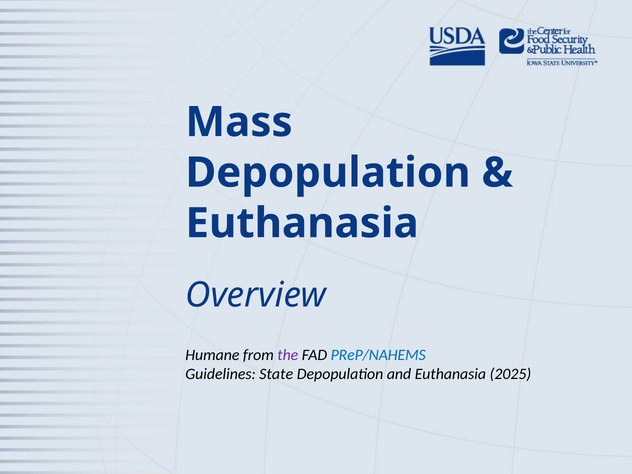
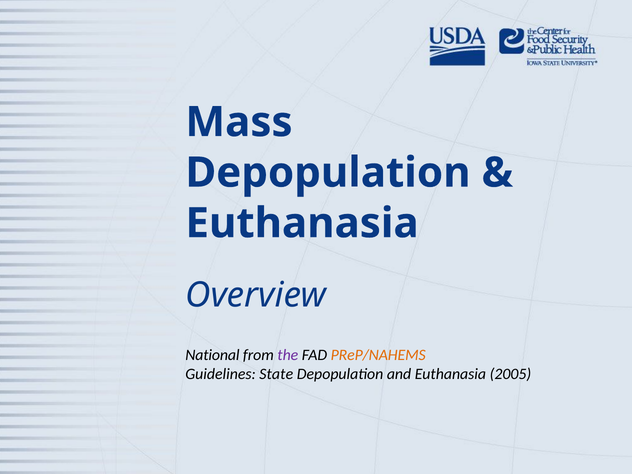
Humane: Humane -> National (212, 355)
PReP/NAHEMS colour: blue -> orange (378, 355)
2025: 2025 -> 2005 (510, 374)
